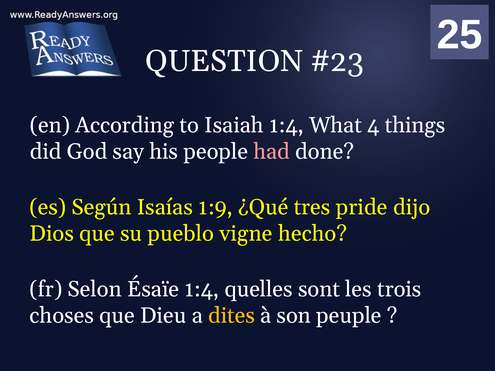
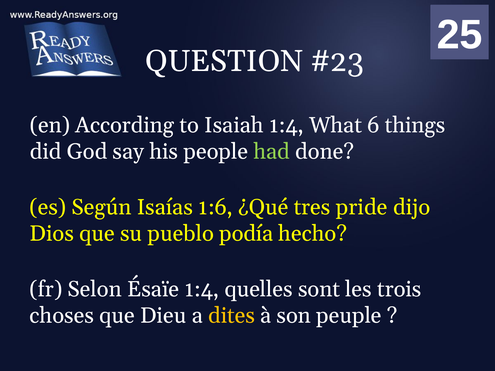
4: 4 -> 6 (373, 125)
had colour: pink -> light green (272, 152)
1:9: 1:9 -> 1:6 (216, 207)
vigne: vigne -> podía (246, 234)
